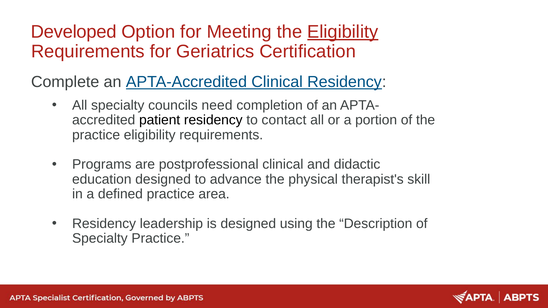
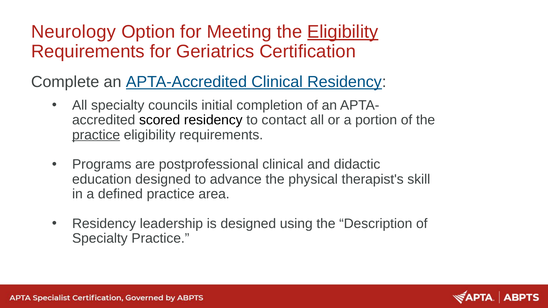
Developed: Developed -> Neurology (74, 32)
need: need -> initial (217, 105)
patient: patient -> scored (160, 120)
practice underline: none -> present (96, 135)
